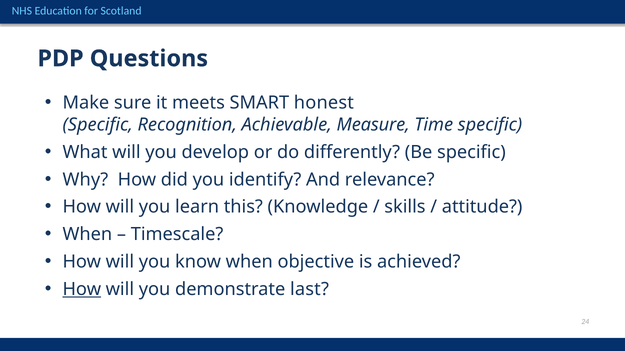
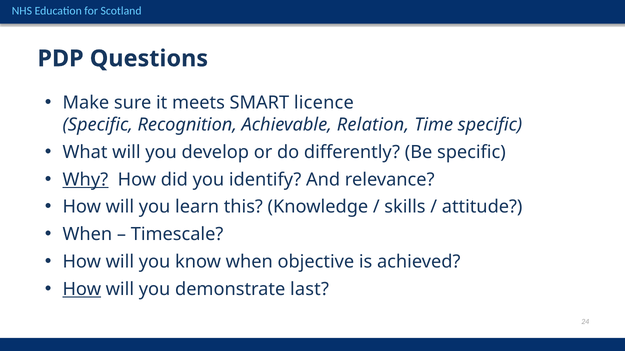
honest: honest -> licence (324, 103)
Measure: Measure -> Relation (373, 125)
Why underline: none -> present (85, 180)
